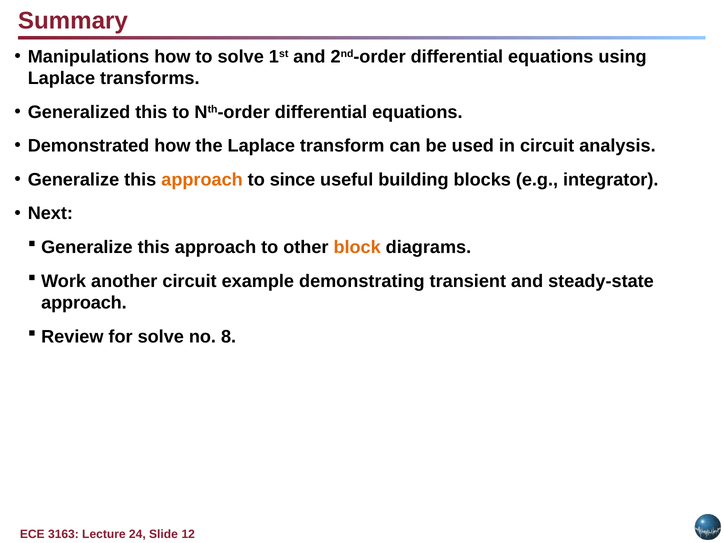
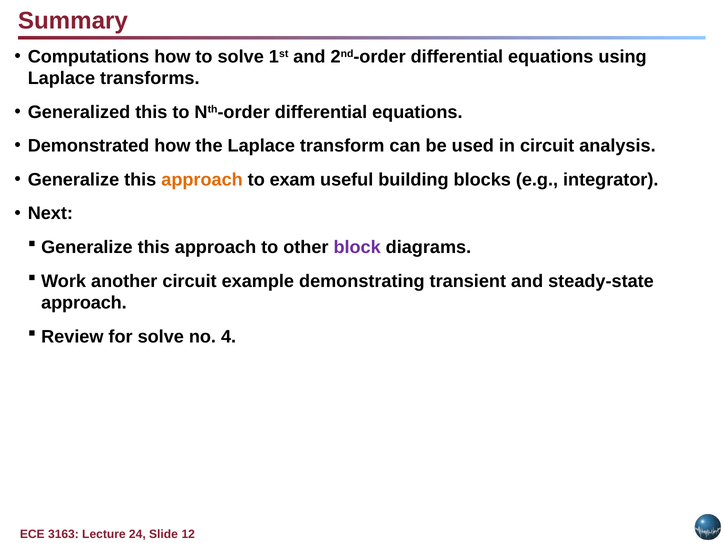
Manipulations: Manipulations -> Computations (89, 57)
since: since -> exam (293, 180)
block colour: orange -> purple (357, 247)
8: 8 -> 4 (229, 337)
